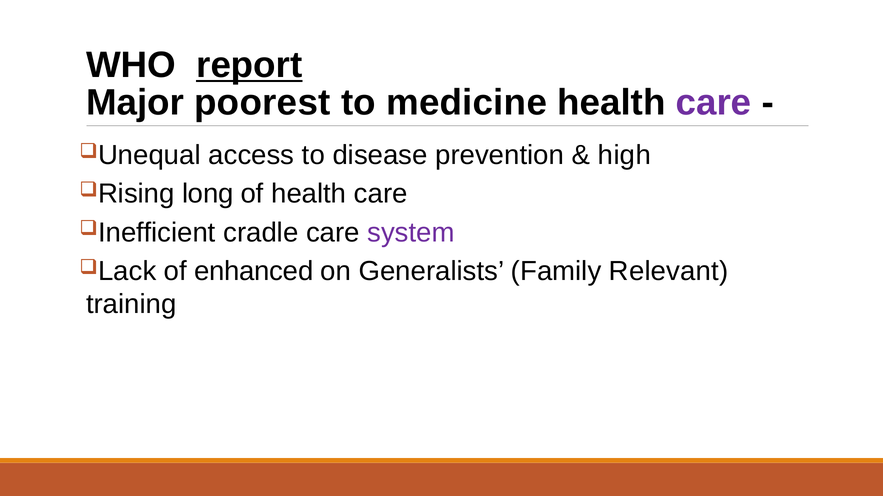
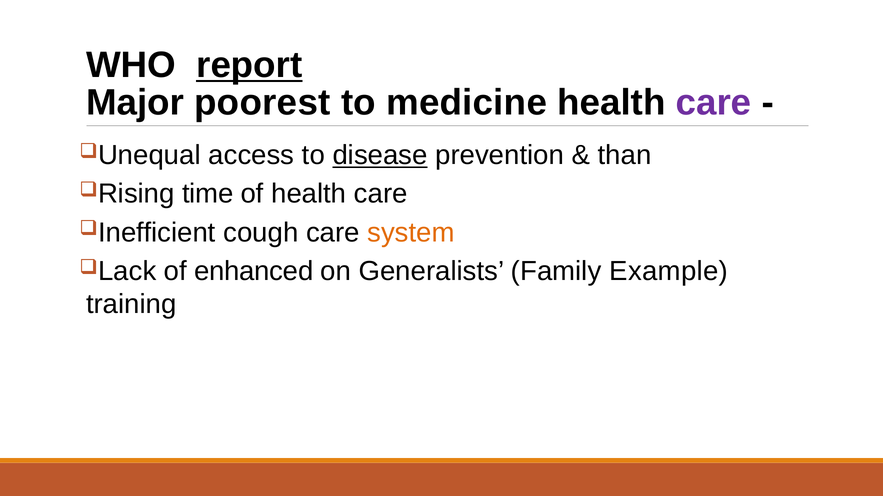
disease underline: none -> present (380, 155)
high: high -> than (625, 155)
long: long -> time (208, 194)
cradle: cradle -> cough (261, 233)
system colour: purple -> orange (411, 233)
Relevant: Relevant -> Example (669, 271)
